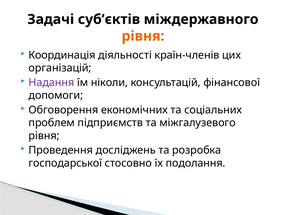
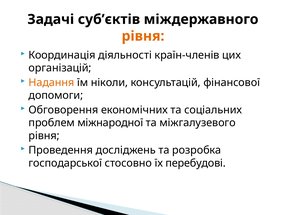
Надання colour: purple -> orange (51, 82)
підприємств: підприємств -> міжнародної (110, 123)
подолання: подолання -> перебудові (196, 163)
